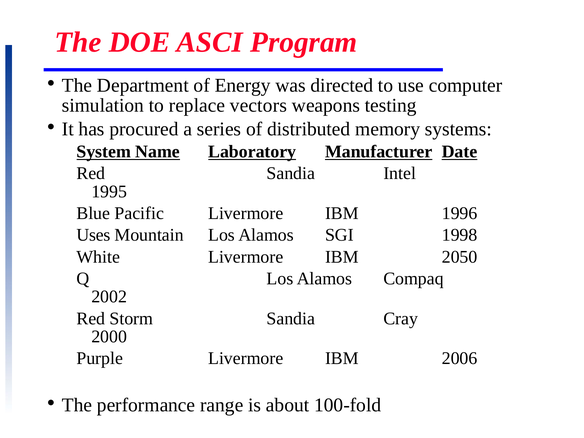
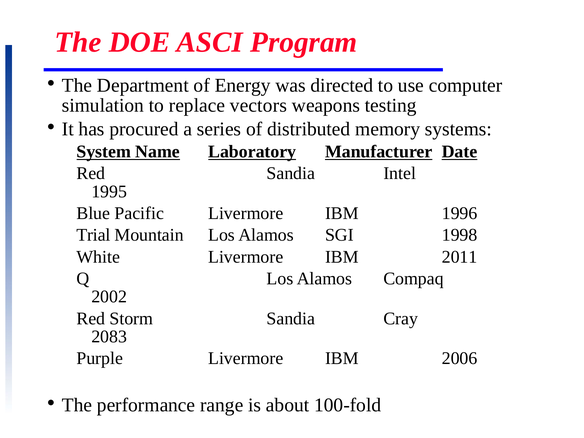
Uses: Uses -> Trial (93, 235)
2050: 2050 -> 2011 (460, 257)
2000: 2000 -> 2083 (109, 337)
